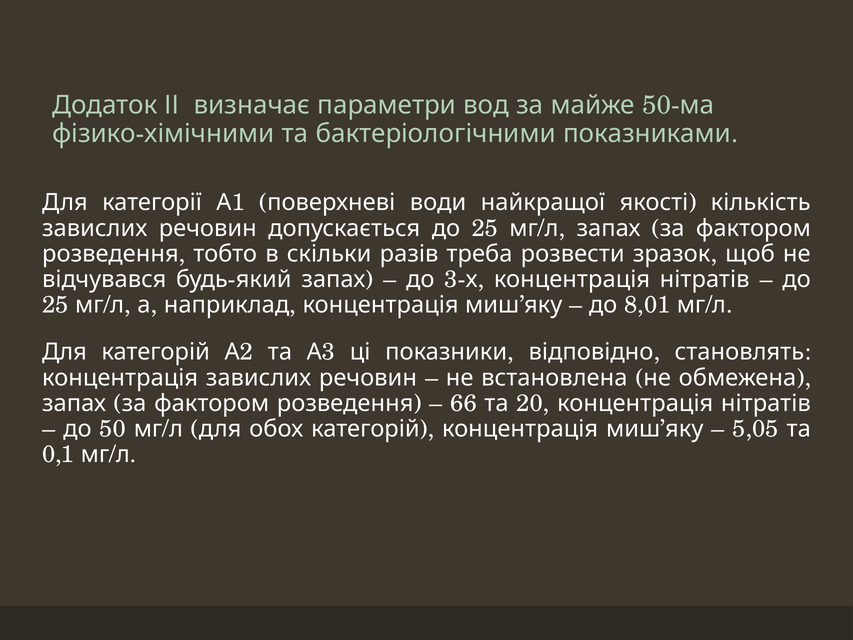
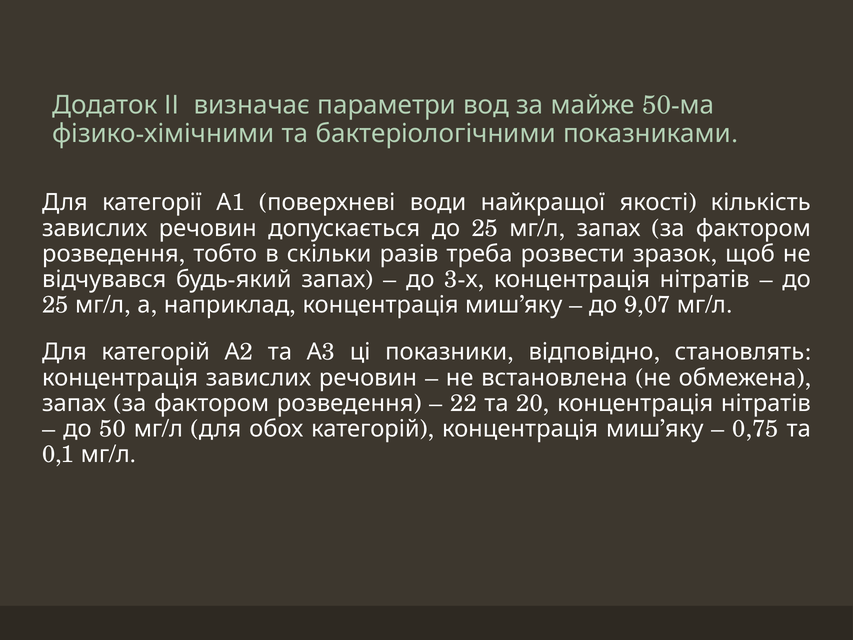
8,01: 8,01 -> 9,07 (647, 305)
66: 66 -> 22 (464, 403)
5,05: 5,05 -> 0,75 (756, 429)
